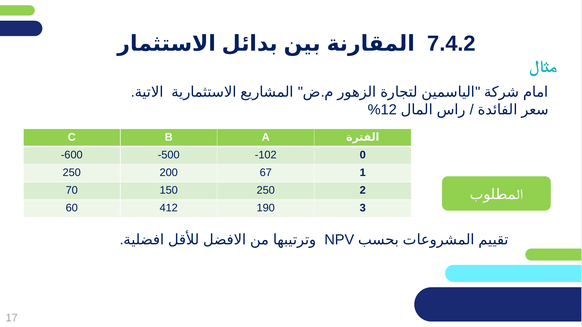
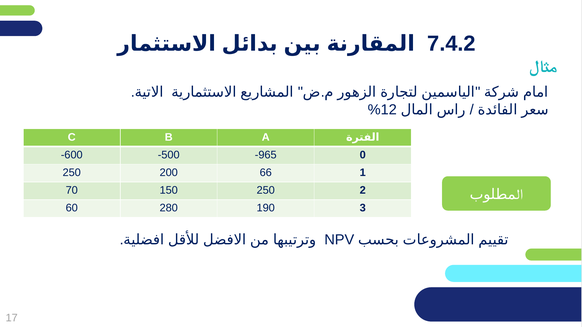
-102: -102 -> -965 (266, 155)
67: 67 -> 66 (266, 173)
412: 412 -> 280 (169, 208)
